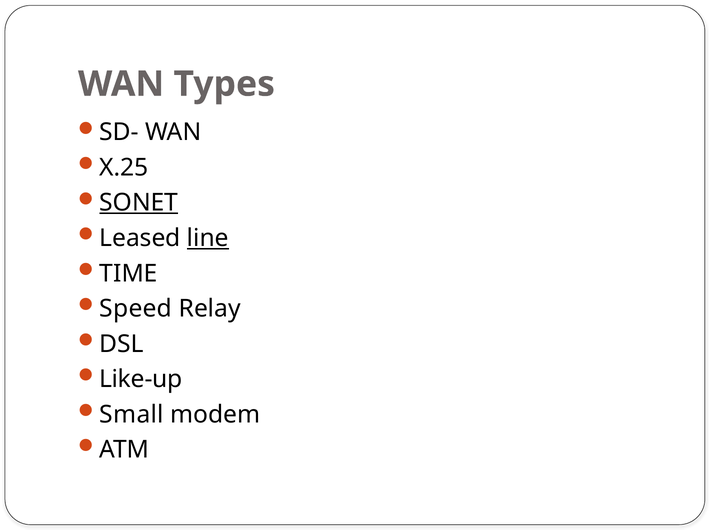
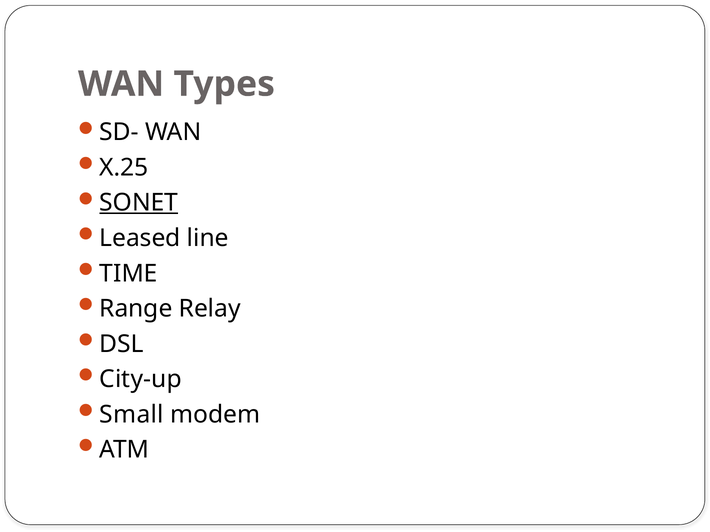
line underline: present -> none (208, 238)
Speed: Speed -> Range (136, 309)
Like-up: Like-up -> City-up (141, 380)
